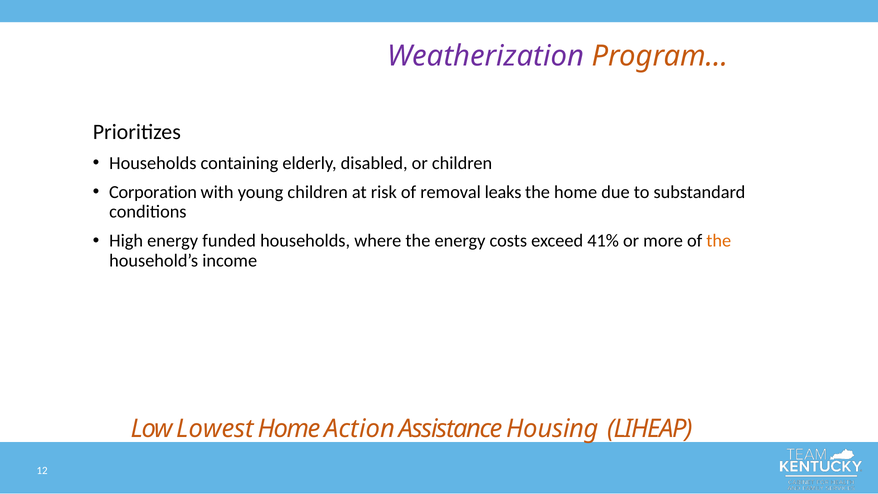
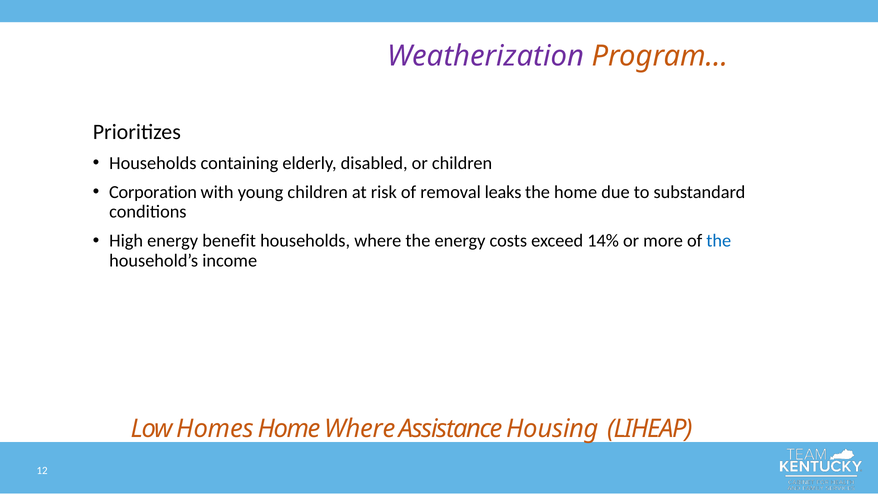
funded: funded -> benefit (229, 241)
41%: 41% -> 14% (603, 241)
the colour: orange -> blue (719, 241)
Lowest: Lowest -> Homes (215, 429)
Home Action: Action -> Where (360, 429)
